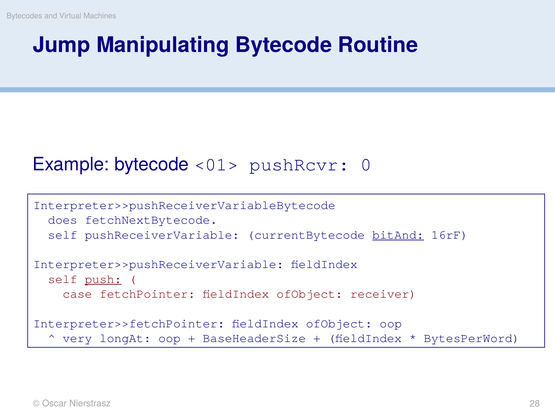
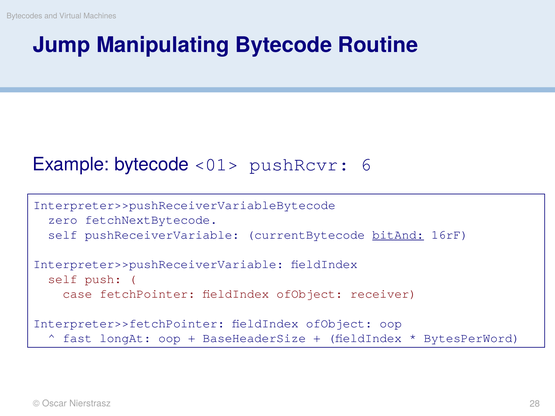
0: 0 -> 6 (366, 164)
does: does -> zero (63, 220)
push underline: present -> none (103, 279)
very: very -> fast (77, 338)
